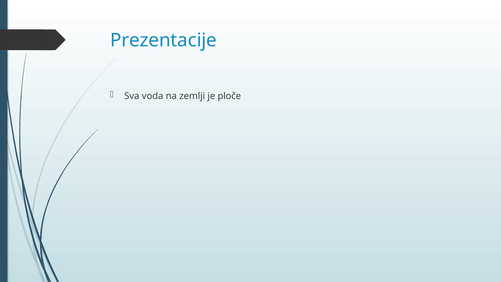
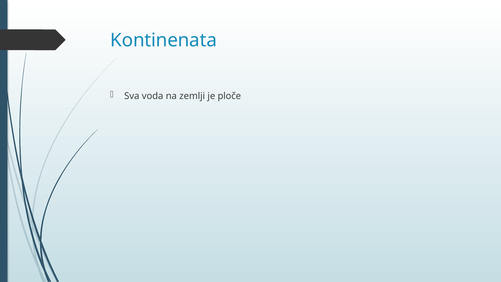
Prezentacije: Prezentacije -> Kontinenata (164, 40)
